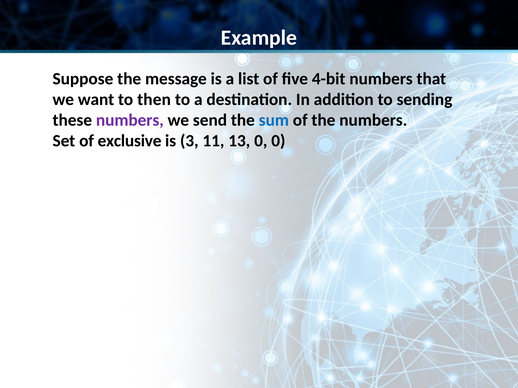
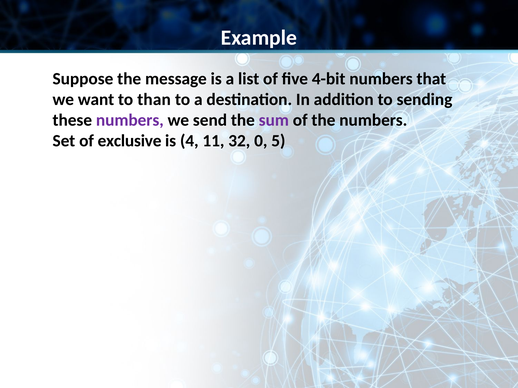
then: then -> than (154, 100)
sum colour: blue -> purple (274, 120)
3: 3 -> 4 (189, 141)
13: 13 -> 32 (239, 141)
0 0: 0 -> 5 (278, 141)
